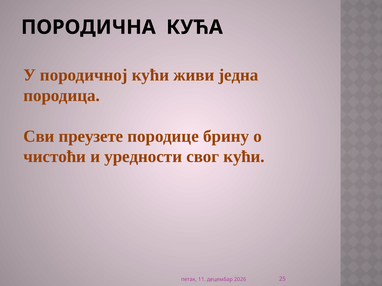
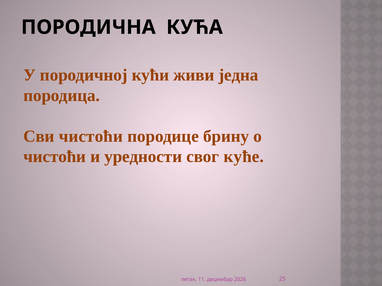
Сви преузете: преузете -> чистоћи (91, 136)
свог кући: кући -> куће (244, 157)
